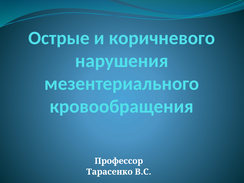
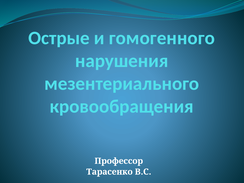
коричневого: коричневого -> гомогенного (162, 38)
